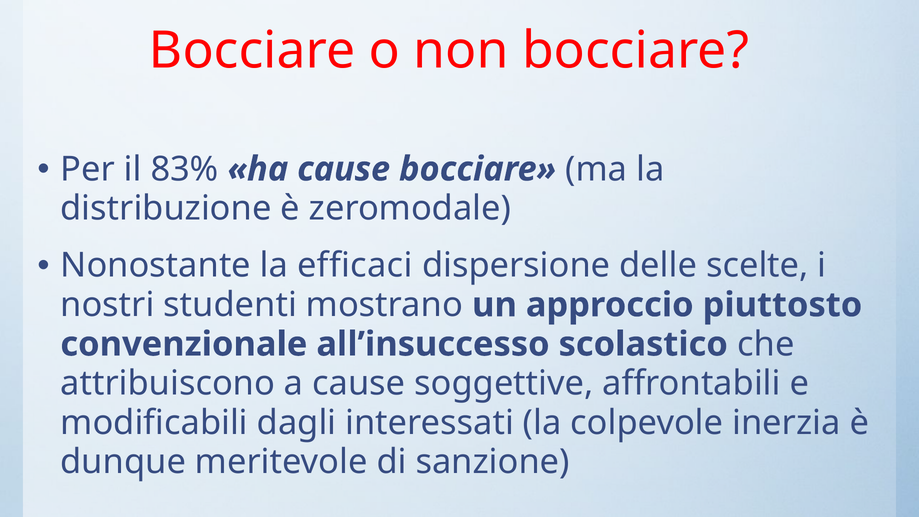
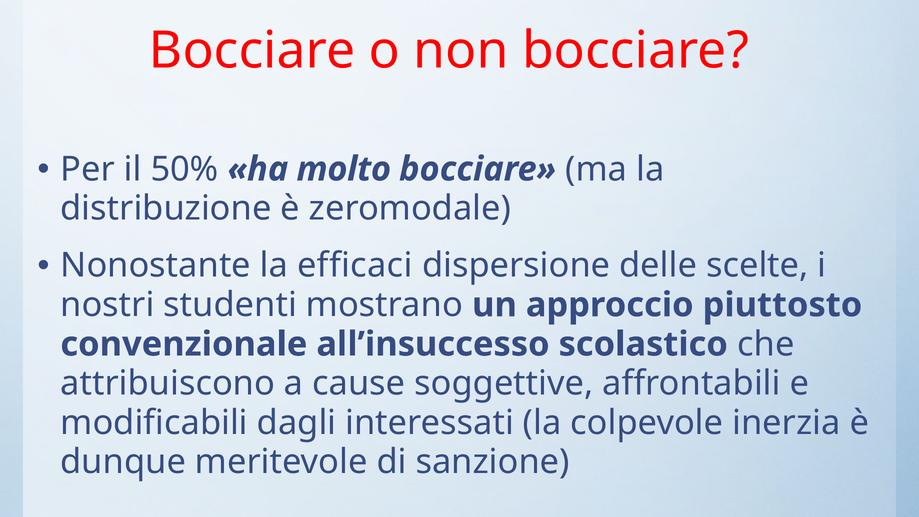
83%: 83% -> 50% (185, 169)
ha cause: cause -> molto (344, 169)
